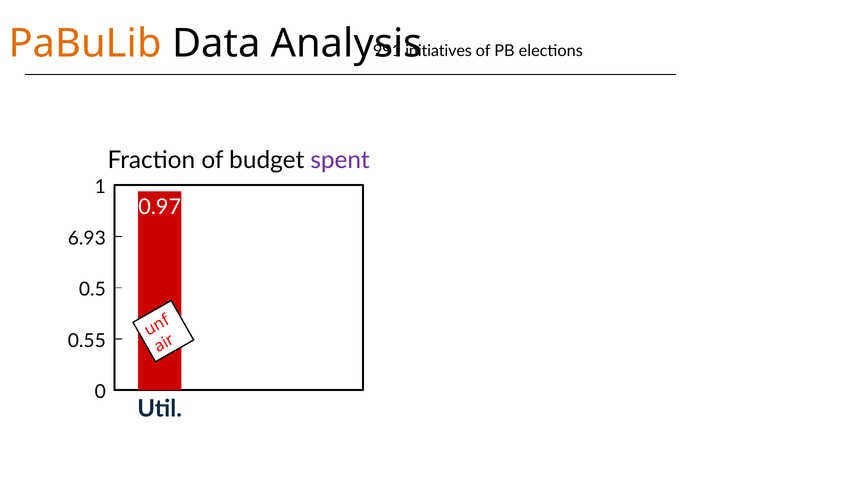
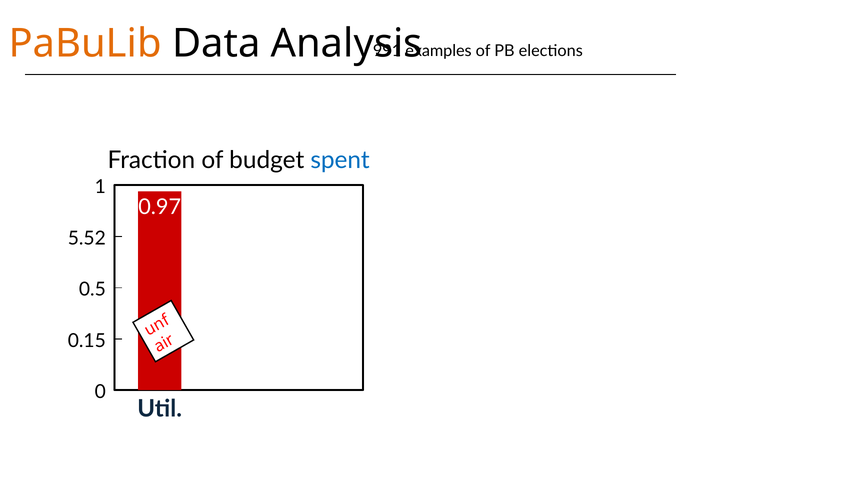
initiatives: initiatives -> examples (438, 51)
spent colour: purple -> blue (340, 160)
6.93: 6.93 -> 5.52 (87, 238)
0.55: 0.55 -> 0.15 (87, 340)
